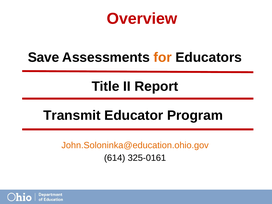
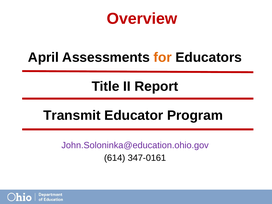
Save: Save -> April (43, 57)
John.Soloninka@education.ohio.gov colour: orange -> purple (135, 145)
325-0161: 325-0161 -> 347-0161 (147, 158)
